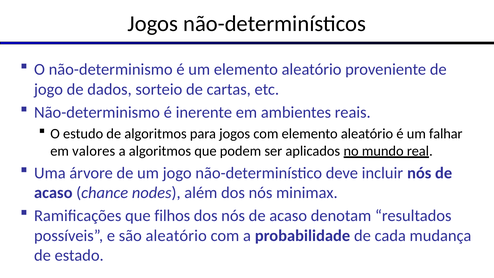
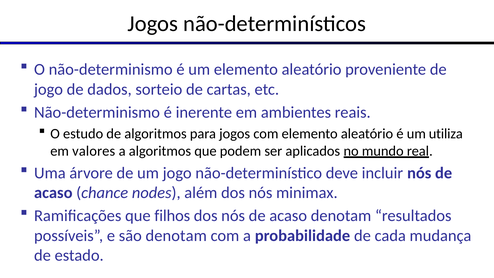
falhar: falhar -> utiliza (446, 134)
são aleatório: aleatório -> denotam (176, 235)
